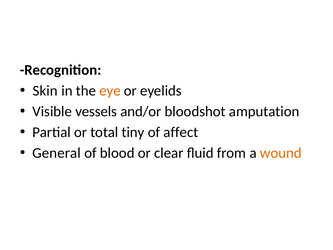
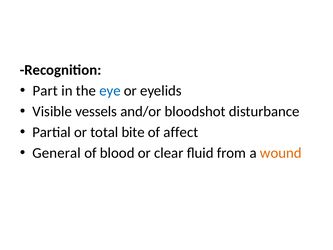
Skin: Skin -> Part (45, 91)
eye colour: orange -> blue (110, 91)
amputation: amputation -> disturbance (264, 111)
tiny: tiny -> bite (133, 132)
